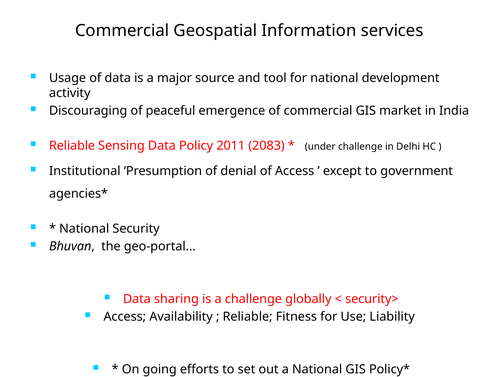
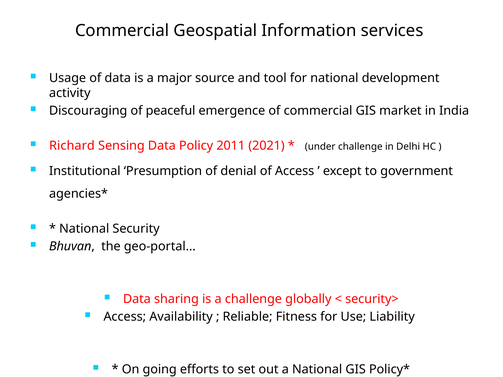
Reliable: Reliable -> Richard (72, 146)
2083: 2083 -> 2021 (267, 146)
